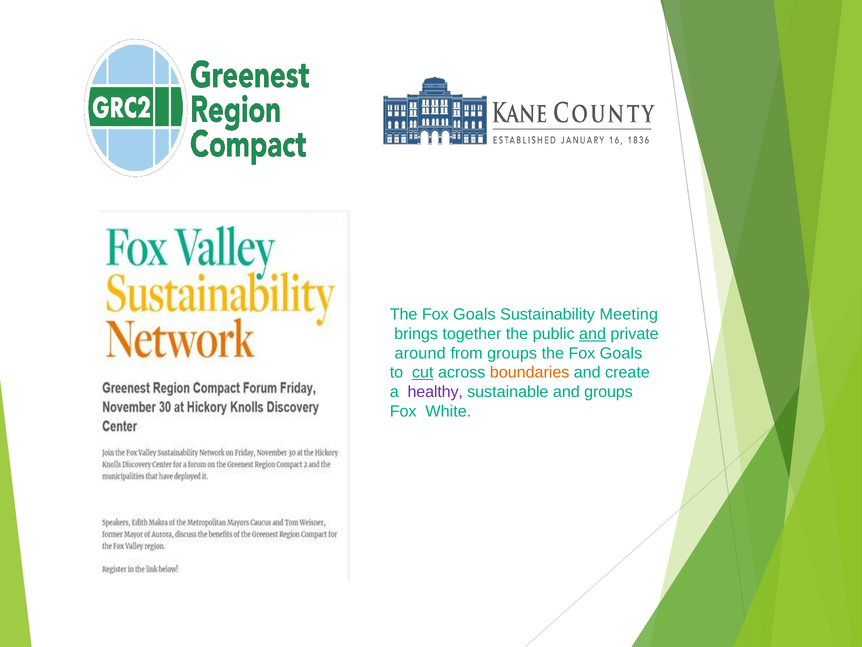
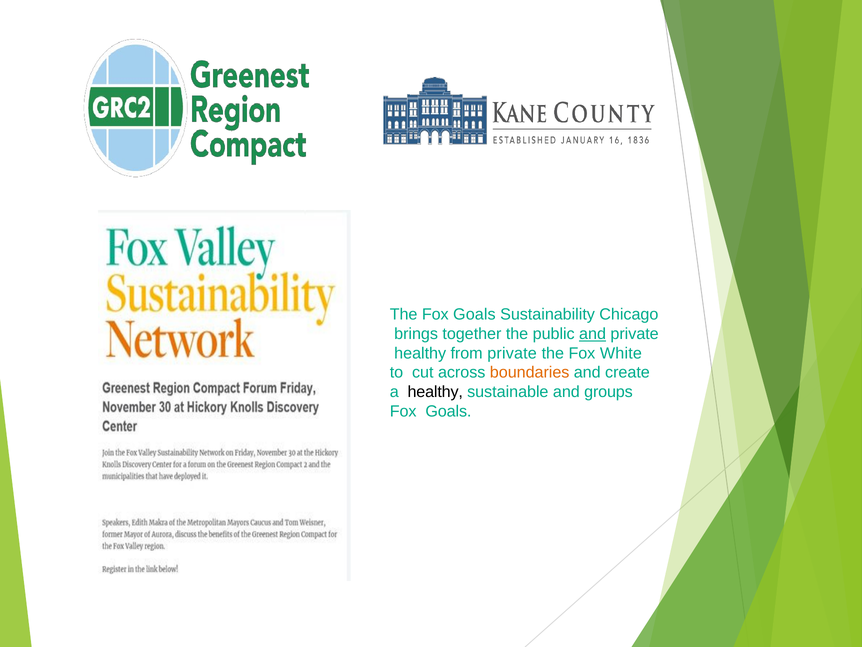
Meeting: Meeting -> Chicago (629, 314)
around: around -> healthy (420, 353)
from groups: groups -> private (512, 353)
Goals: Goals -> White (621, 353)
cut underline: present -> none (423, 372)
healthy colour: purple -> black (435, 392)
White: White -> Goals (448, 411)
